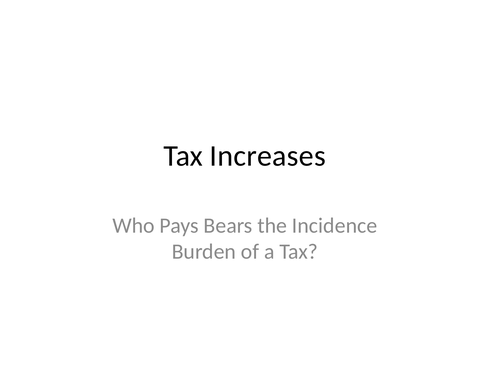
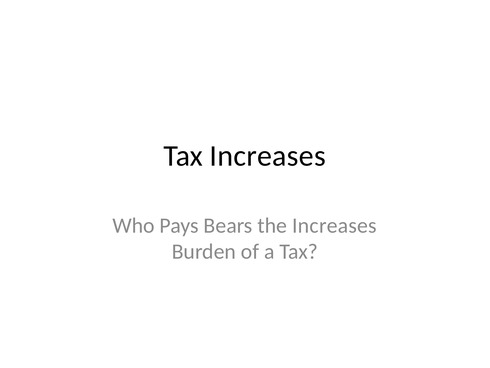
the Incidence: Incidence -> Increases (335, 225)
